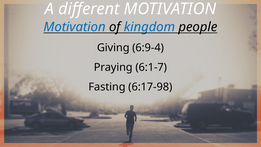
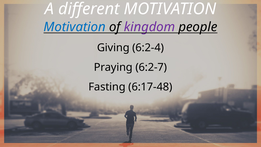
kingdom colour: blue -> purple (149, 27)
6:9-4: 6:9-4 -> 6:2-4 (148, 48)
6:1-7: 6:1-7 -> 6:2-7 (151, 67)
6:17-98: 6:17-98 -> 6:17-48 (150, 87)
